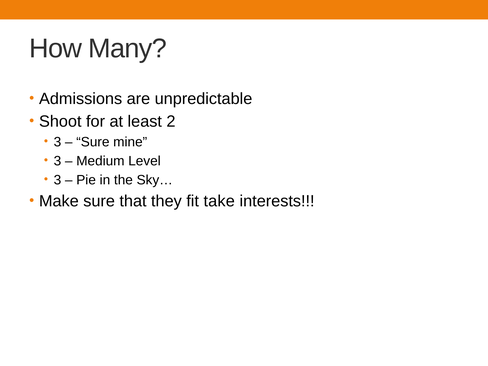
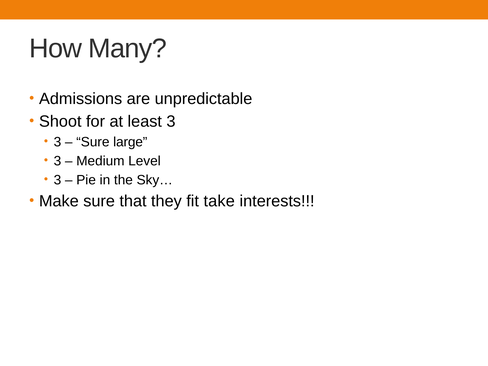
least 2: 2 -> 3 (171, 122)
mine: mine -> large (130, 142)
